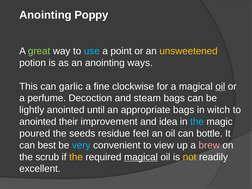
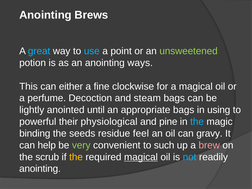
Poppy: Poppy -> Brews (91, 15)
great colour: light green -> light blue (39, 51)
unsweetened colour: yellow -> light green (189, 51)
garlic: garlic -> either (71, 86)
oil underline: present -> none (220, 86)
witch: witch -> using (219, 110)
anointed: anointed -> powerful (38, 122)
improvement: improvement -> physiological (109, 122)
idea: idea -> pine (168, 122)
poured: poured -> binding (35, 133)
bottle: bottle -> gravy (209, 133)
best: best -> help (47, 145)
very colour: light blue -> light green (81, 145)
view: view -> such (164, 145)
not colour: yellow -> light blue (190, 157)
excellent: excellent -> anointing (40, 169)
